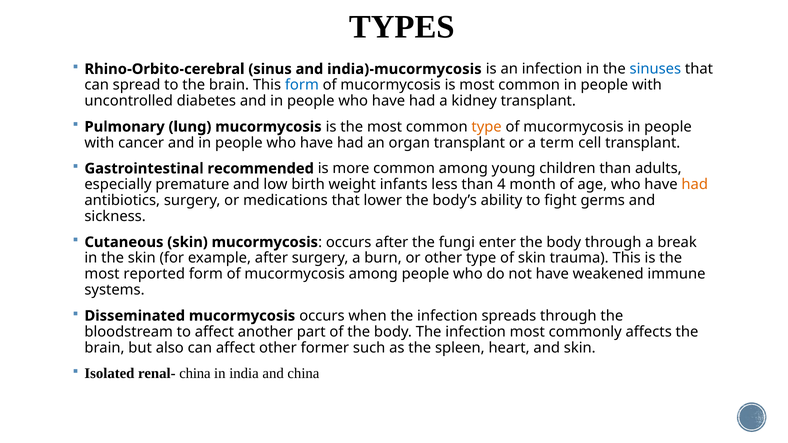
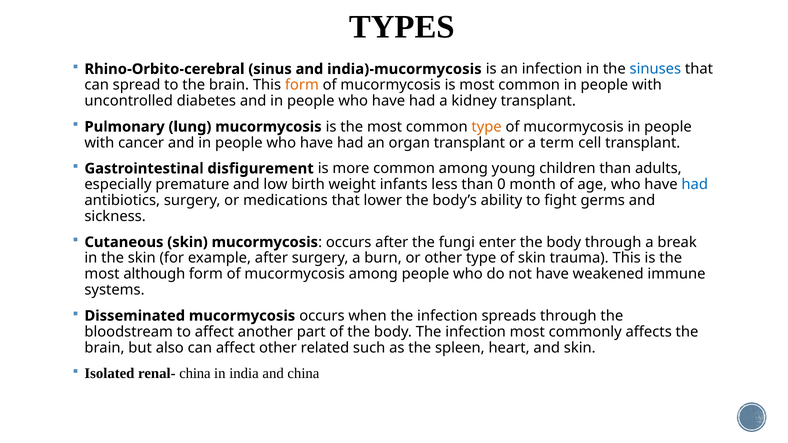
form colour: blue -> orange (302, 85)
recommended: recommended -> disfigurement (261, 169)
4: 4 -> 0 (501, 185)
had colour: orange -> blue (695, 185)
reported: reported -> although (154, 274)
former: former -> related (325, 348)
